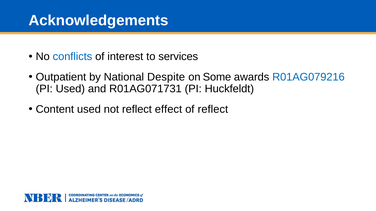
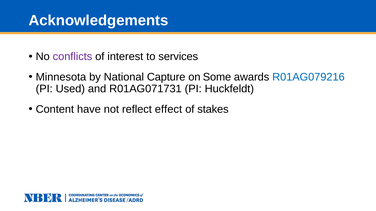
conflicts colour: blue -> purple (72, 57)
Outpatient: Outpatient -> Minnesota (61, 77)
Despite: Despite -> Capture (166, 77)
Content used: used -> have (89, 109)
of reflect: reflect -> stakes (213, 109)
